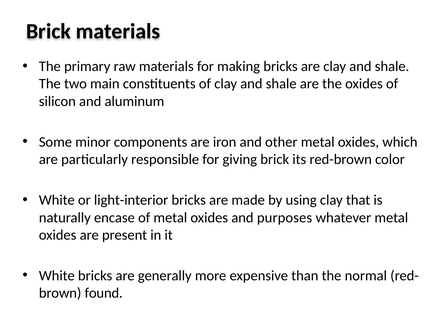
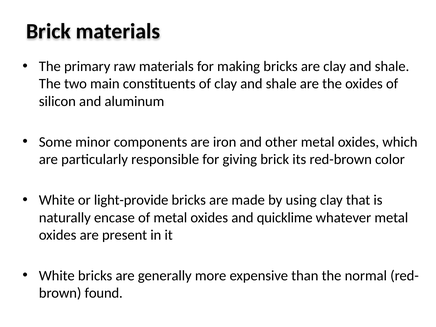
light-interior: light-interior -> light-provide (131, 200)
purposes: purposes -> quicklime (285, 218)
